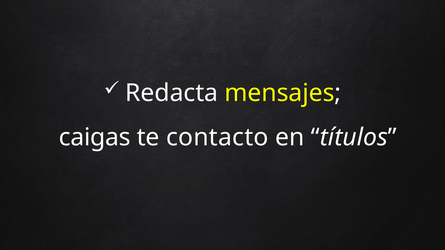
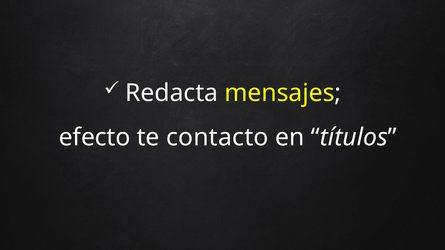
caigas: caigas -> efecto (95, 138)
